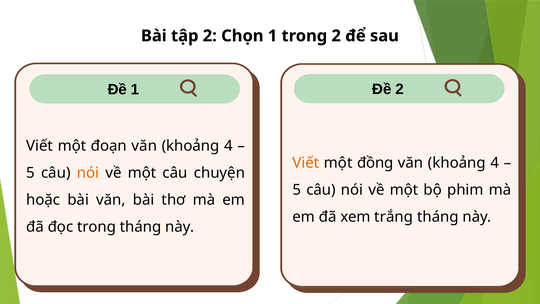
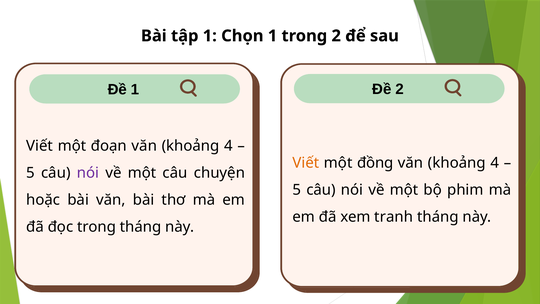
tập 2: 2 -> 1 (210, 36)
nói colour: orange -> purple (88, 173)
trắng: trắng -> tranh (394, 217)
